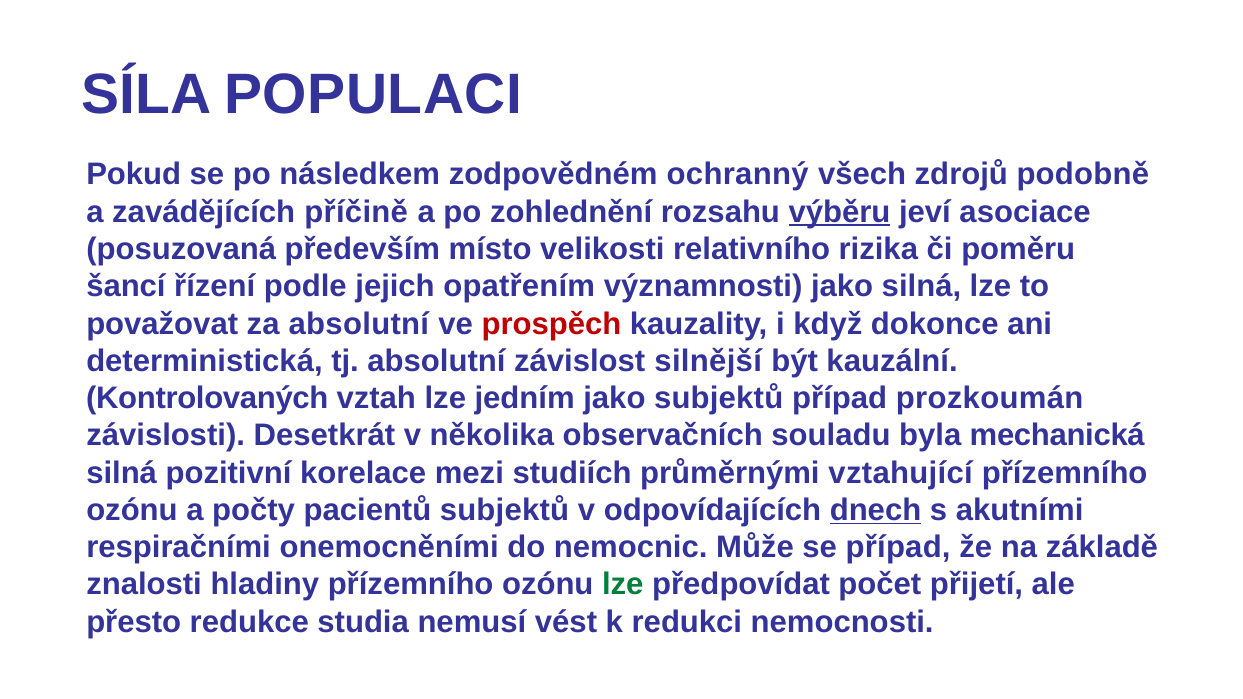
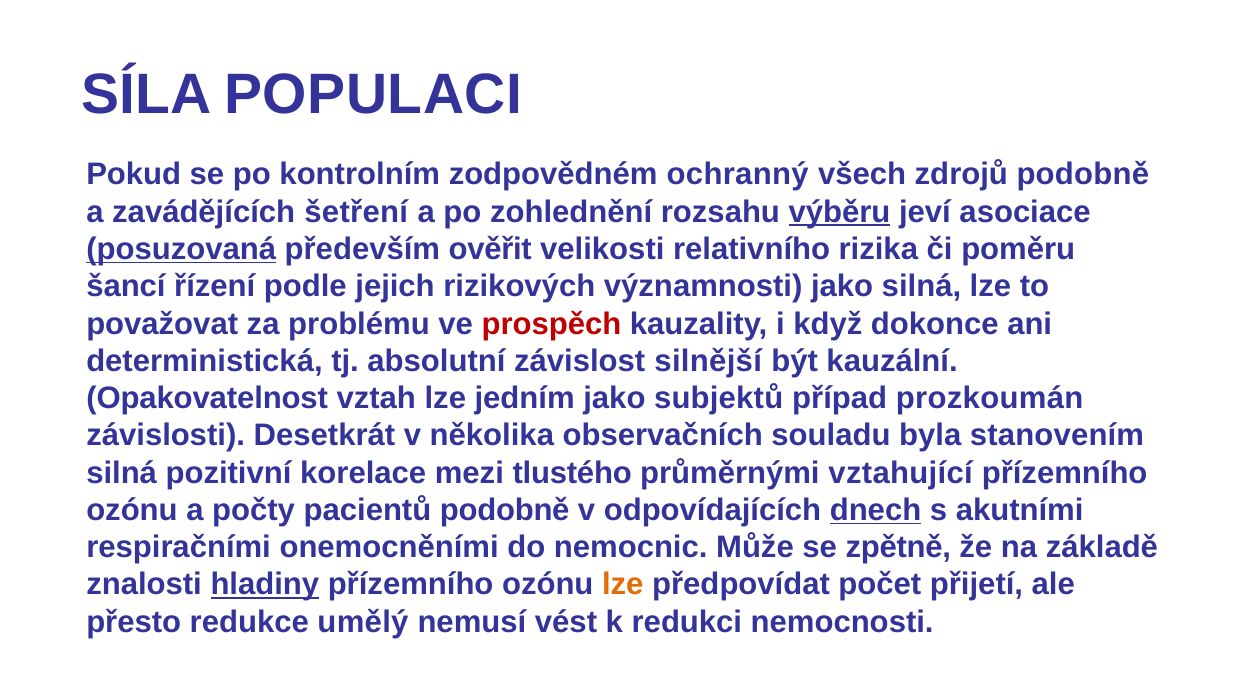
následkem: následkem -> kontrolním (360, 175)
příčině: příčině -> šetření (356, 212)
posuzovaná underline: none -> present (181, 249)
místo: místo -> ověřit (490, 249)
opatřením: opatřením -> rizikových (519, 287)
za absolutní: absolutní -> problému (359, 324)
Kontrolovaných: Kontrolovaných -> Opakovatelnost (207, 398)
mechanická: mechanická -> stanovením (1057, 436)
studiích: studiích -> tlustého (572, 473)
pacientů subjektů: subjektů -> podobně (505, 510)
se případ: případ -> zpětně (898, 548)
hladiny underline: none -> present (265, 585)
lze colour: green -> orange (623, 585)
studia: studia -> umělý (363, 622)
